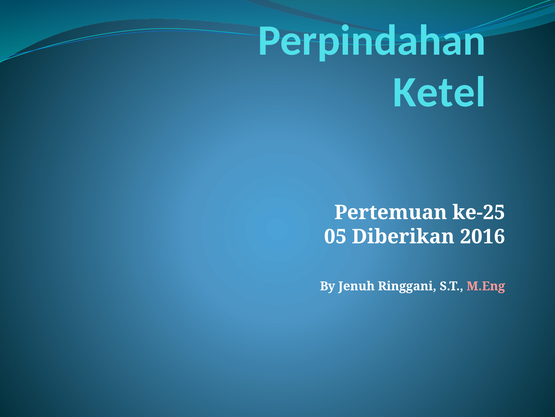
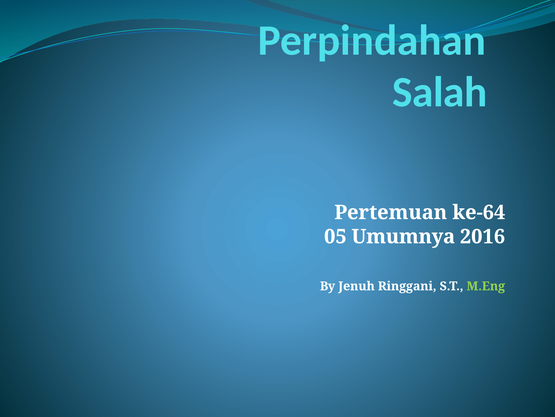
Ketel: Ketel -> Salah (440, 92)
ke-25: ke-25 -> ke-64 (479, 212)
Diberikan: Diberikan -> Umumnya (403, 236)
M.Eng colour: pink -> light green (486, 286)
